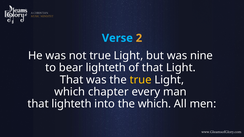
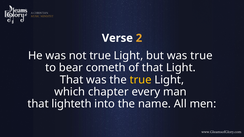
Verse colour: light blue -> white (117, 38)
was nine: nine -> true (201, 56)
bear lighteth: lighteth -> cometh (106, 68)
the which: which -> name (154, 104)
